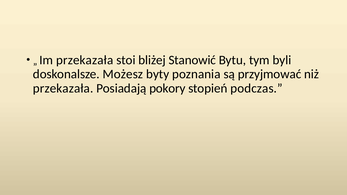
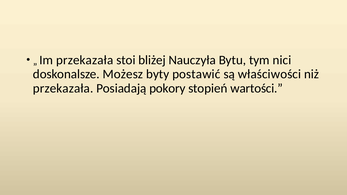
Stanowić: Stanowić -> Nauczyła (192, 60)
byli: byli -> nici (282, 60)
poznania: poznania -> postawić (196, 74)
przyjmować: przyjmować -> właściwości (269, 74)
podczas: podczas -> wartości (257, 88)
